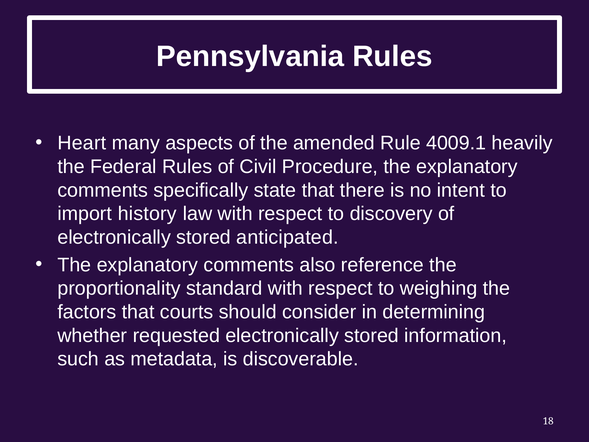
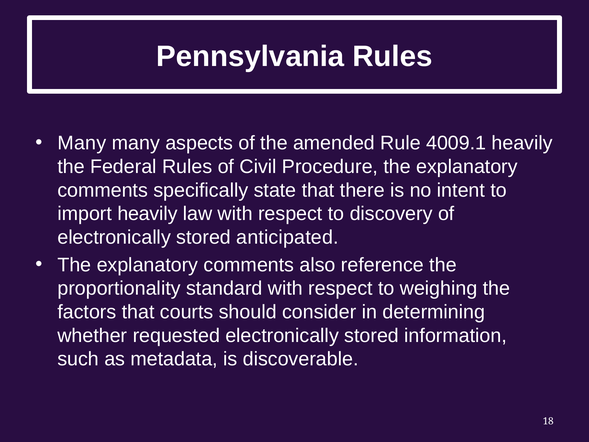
Heart: Heart -> Many (82, 143)
import history: history -> heavily (147, 214)
